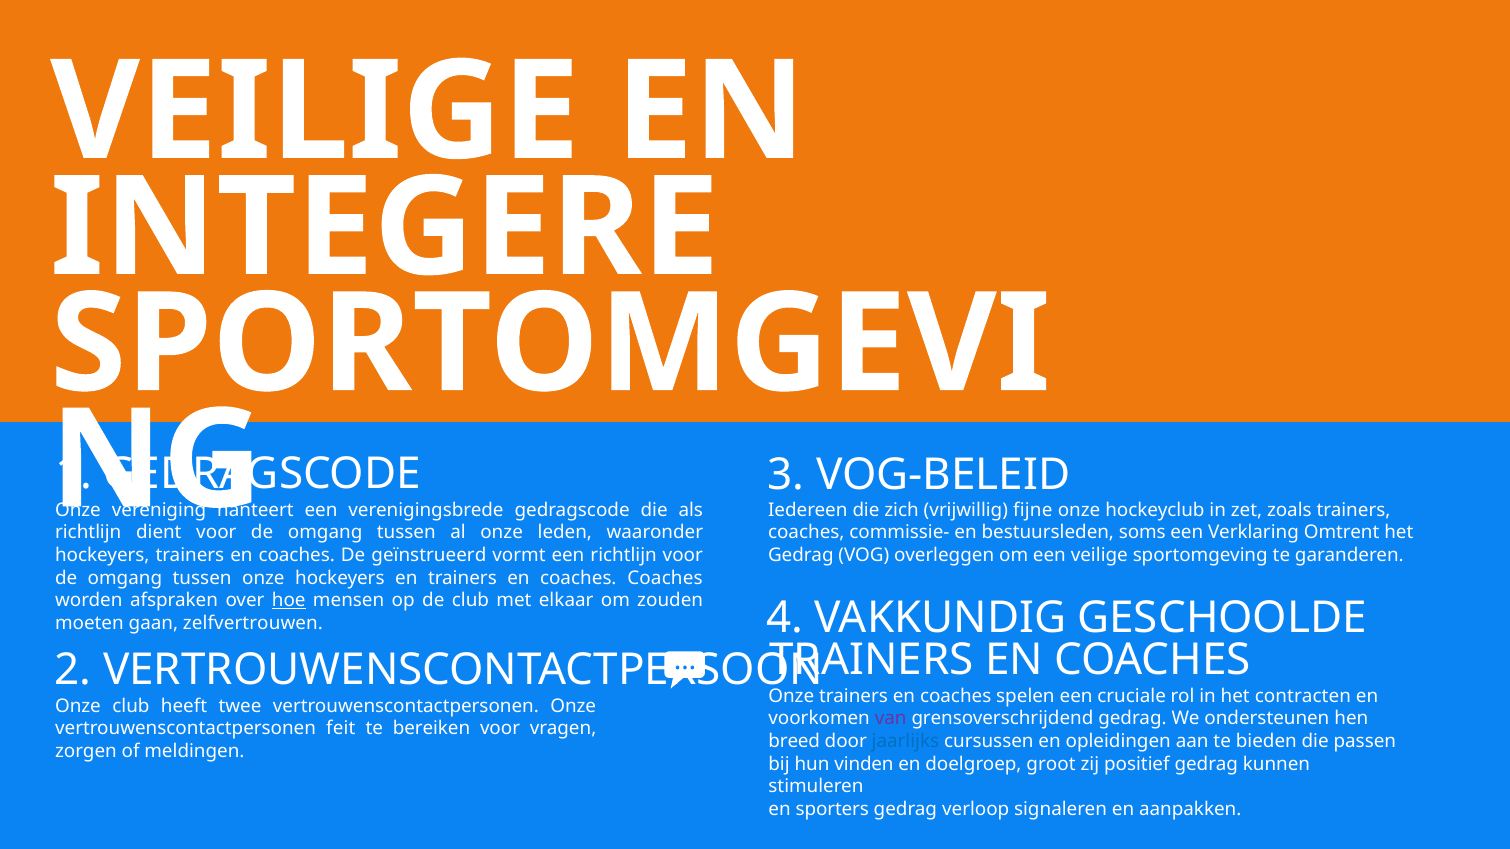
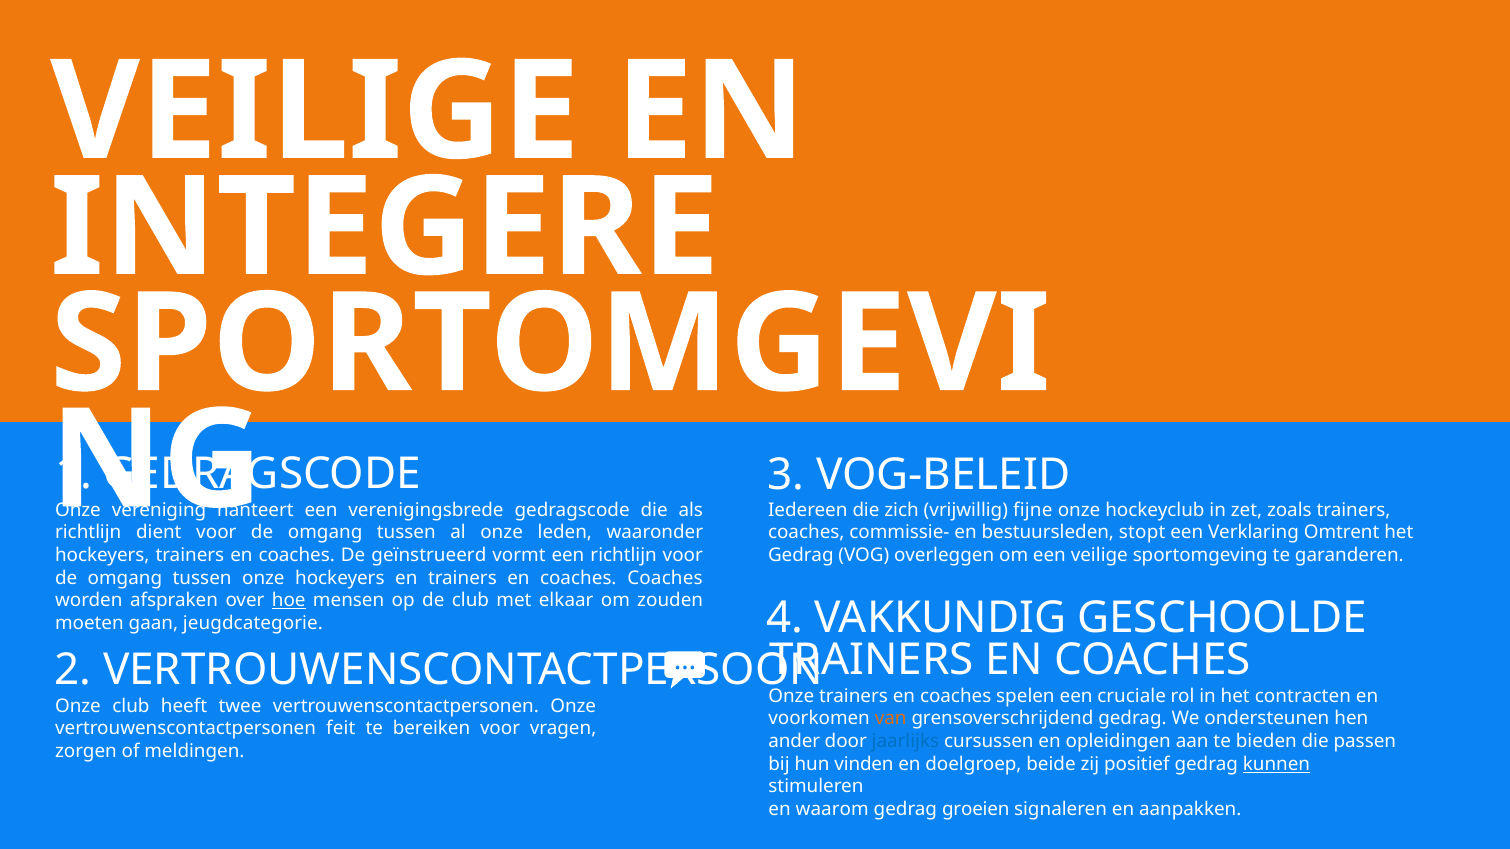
soms: soms -> stopt (1142, 533)
zelfvertrouwen: zelfvertrouwen -> jeugdcategorie (253, 624)
van colour: purple -> orange (891, 719)
breed: breed -> ander (794, 742)
groot: groot -> beide (1051, 764)
kunnen underline: none -> present (1277, 764)
sporters: sporters -> waarom (832, 810)
verloop: verloop -> groeien (976, 810)
